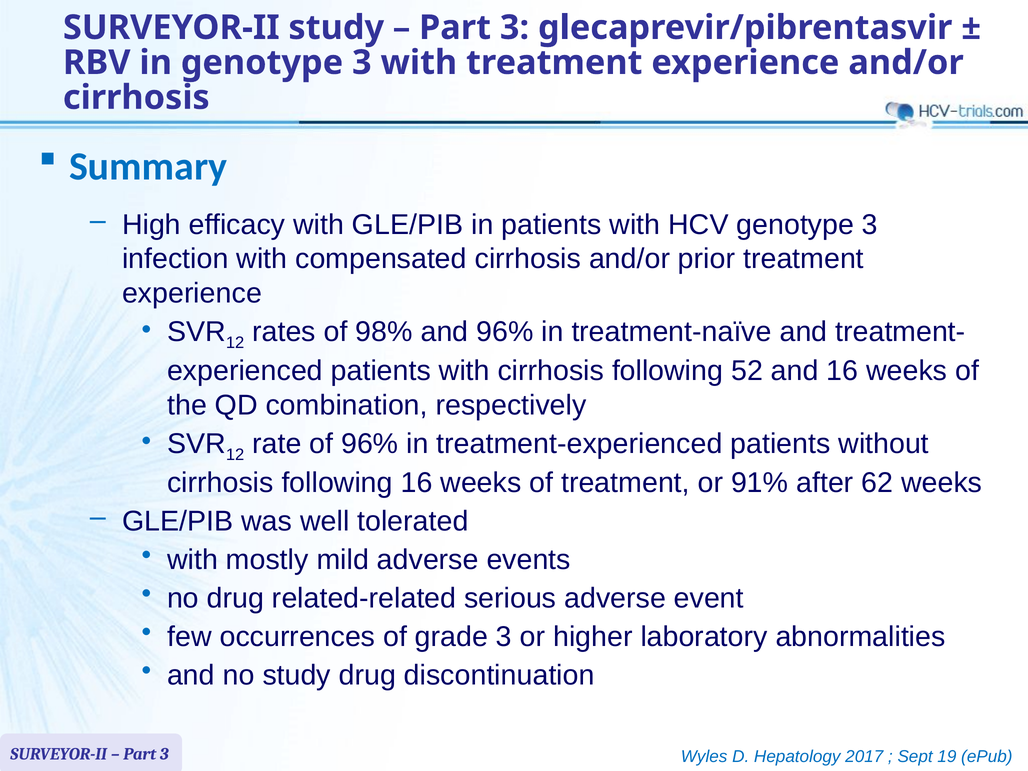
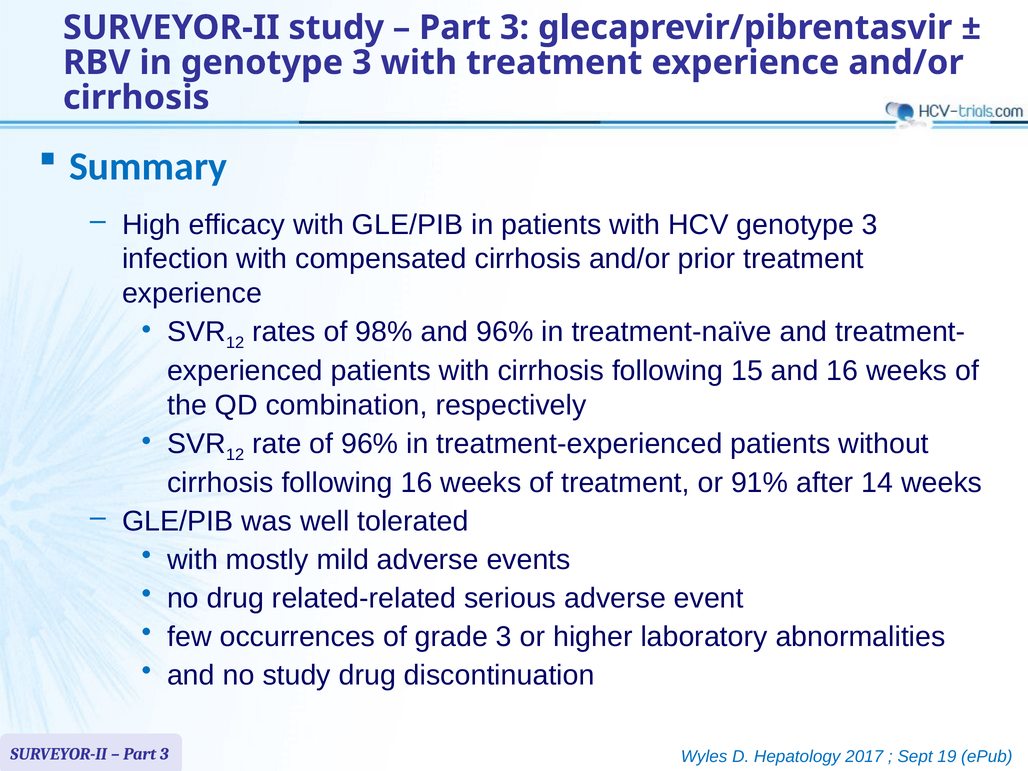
52: 52 -> 15 (747, 371)
62: 62 -> 14 (877, 483)
